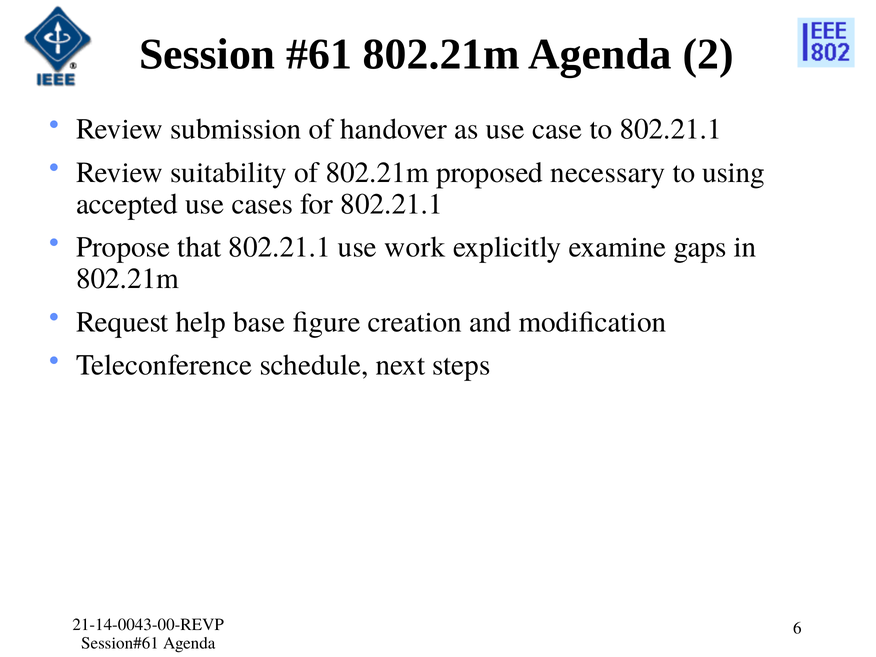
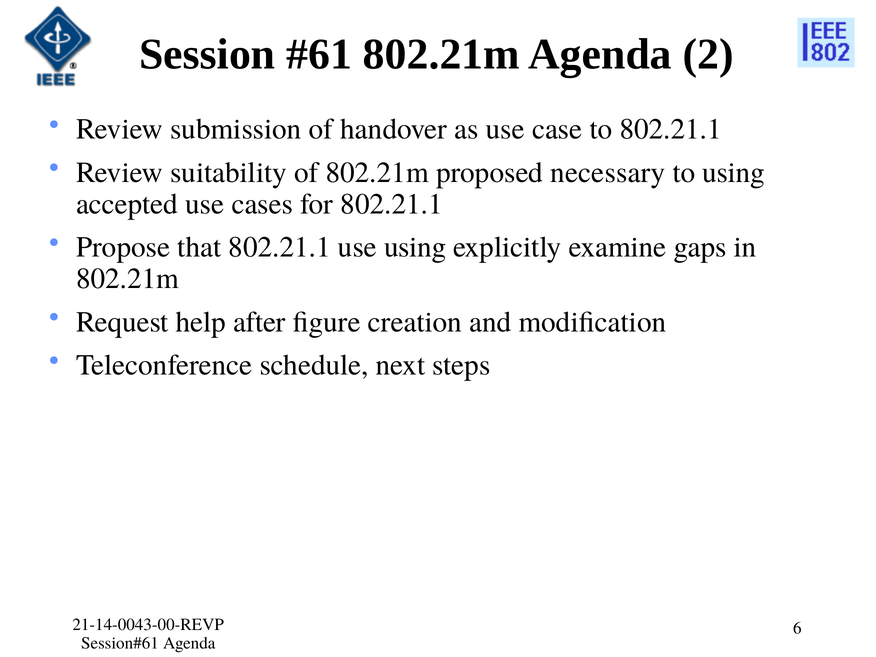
use work: work -> using (415, 247)
base: base -> after (259, 322)
